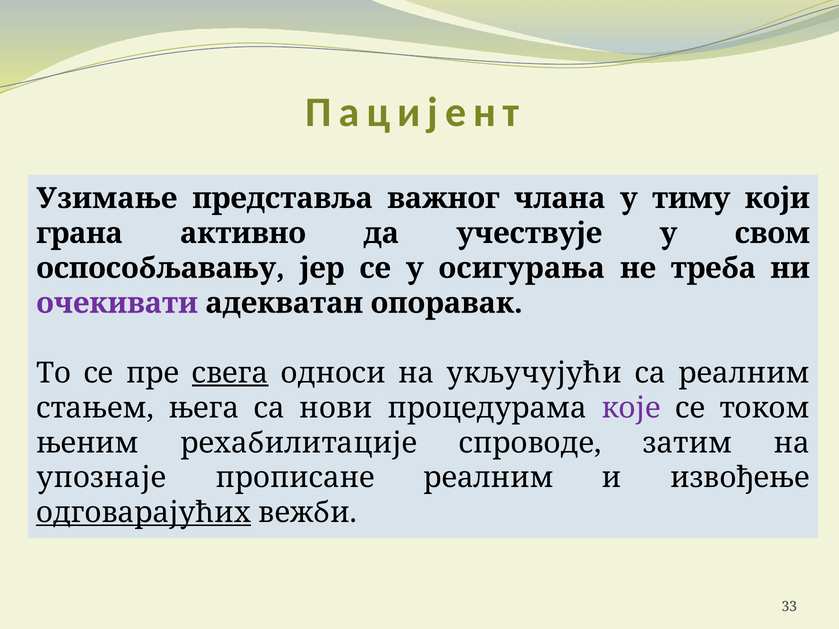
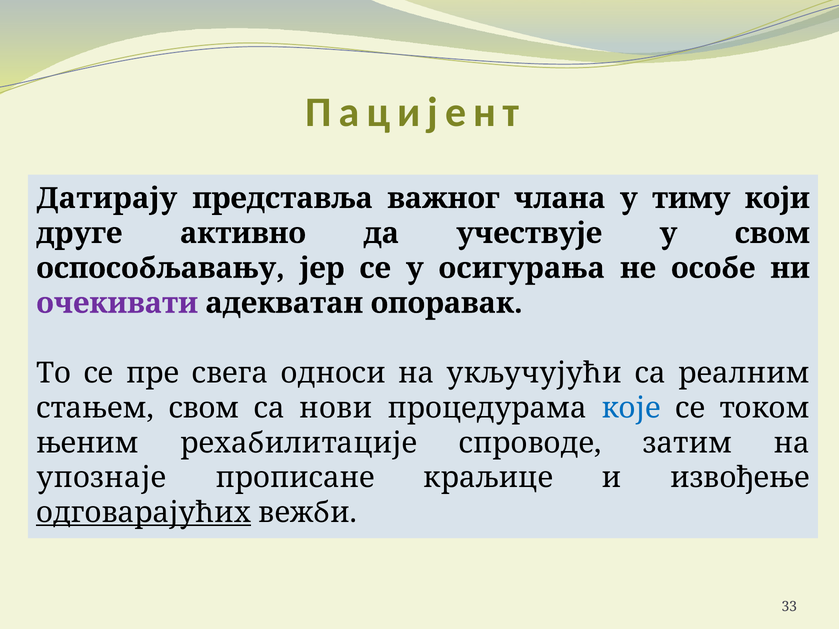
Узимање: Узимање -> Датирају (107, 198)
грана: грана -> друге (79, 233)
треба: треба -> особе (713, 268)
свега underline: present -> none (230, 373)
стањем њега: њега -> свом (204, 408)
које colour: purple -> blue (631, 408)
прописане реалним: реалним -> краљице (488, 478)
